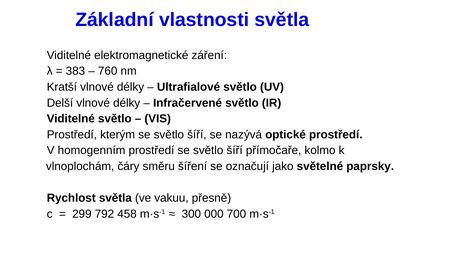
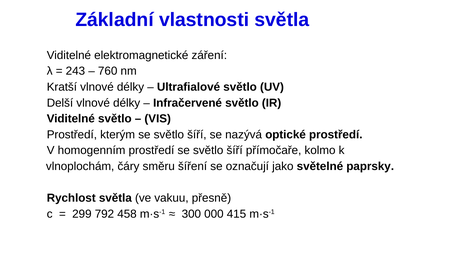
383: 383 -> 243 (75, 71)
700: 700 -> 415 (236, 214)
